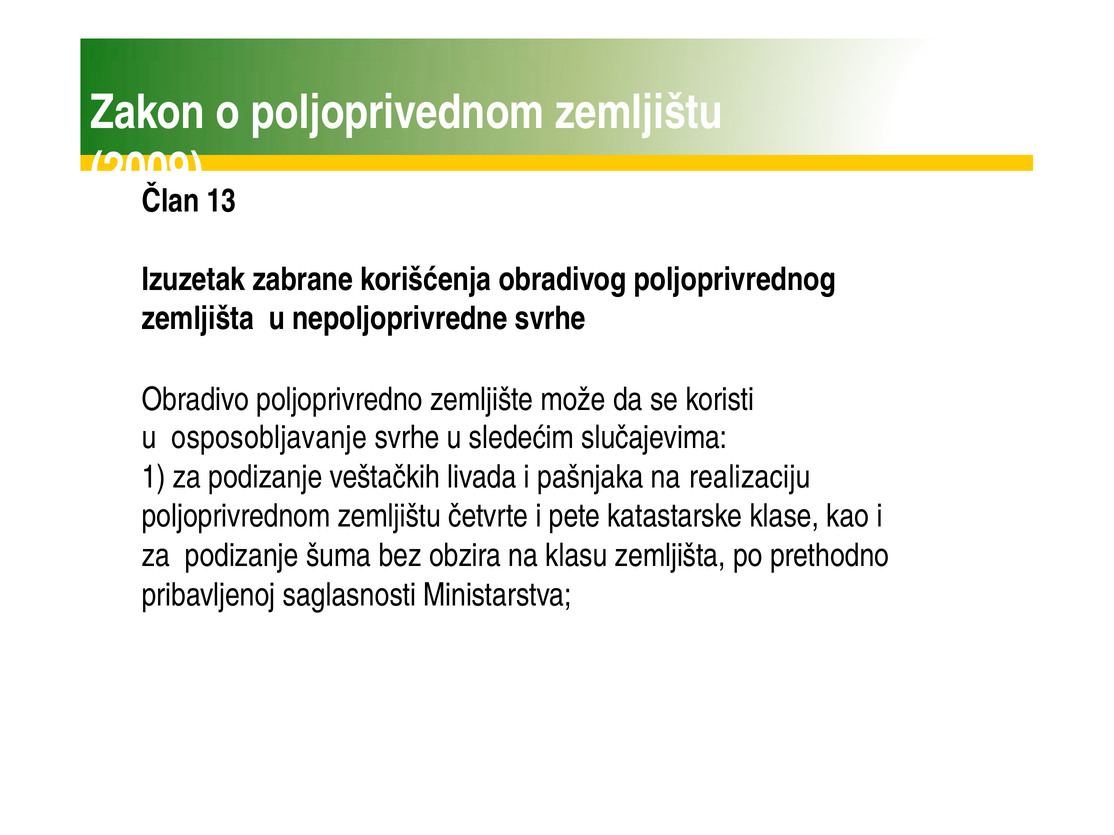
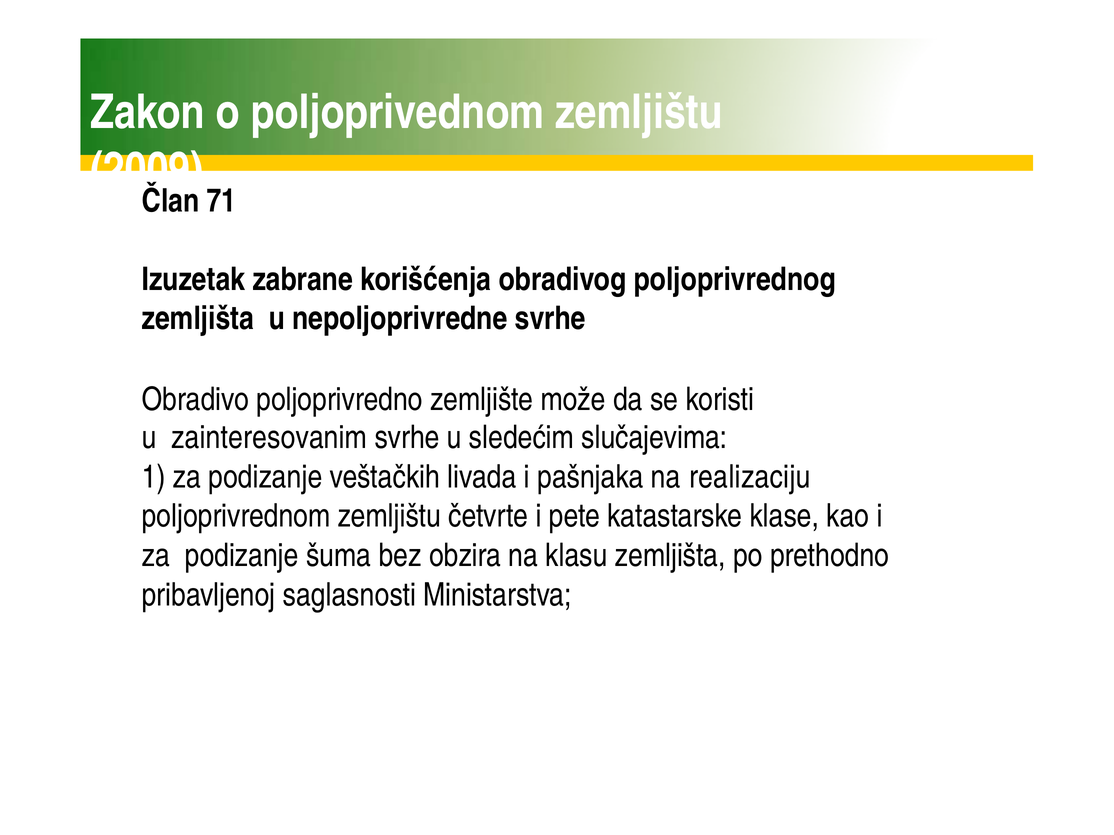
13: 13 -> 71 (221, 201)
osposobljavanje: osposobljavanje -> zainteresovanim (269, 438)
